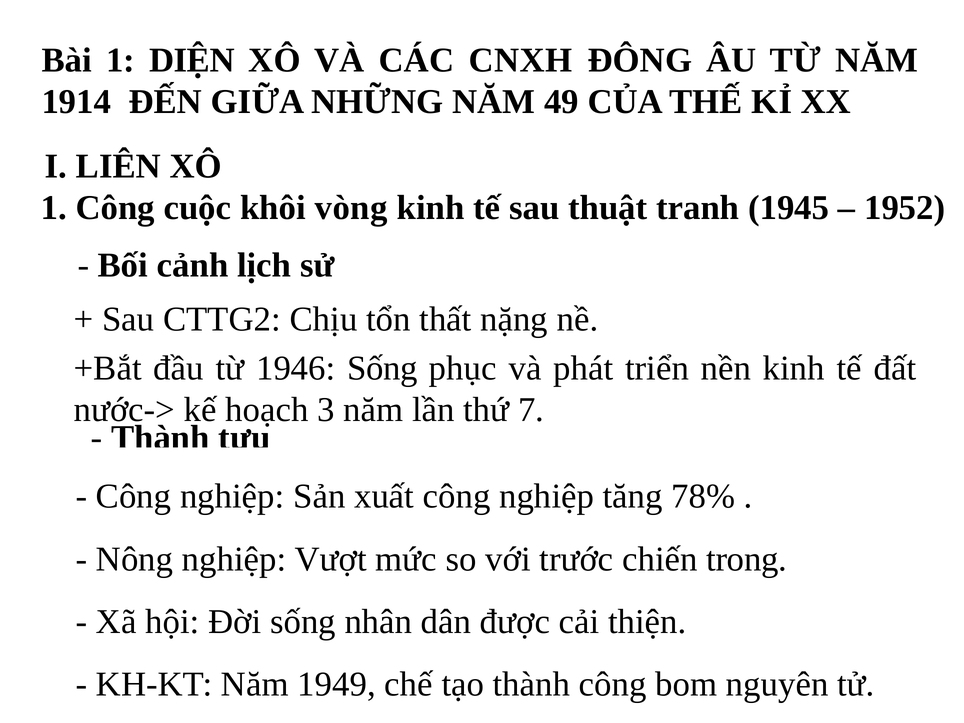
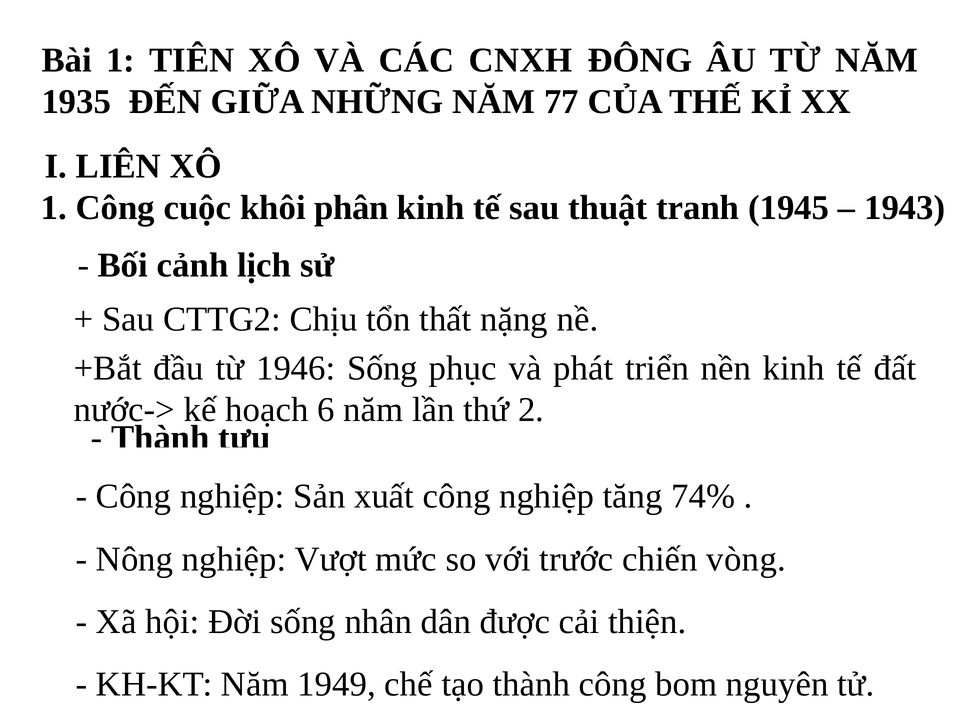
DIỆN: DIỆN -> TIÊN (192, 60)
1914: 1914 -> 1935 (76, 102)
49: 49 -> 77 (561, 102)
vòng: vòng -> phân (352, 208)
1952: 1952 -> 1943 (905, 208)
3: 3 -> 6 (326, 410)
7: 7 -> 2 (531, 410)
78%: 78% -> 74% (703, 497)
trong: trong -> vòng (746, 559)
